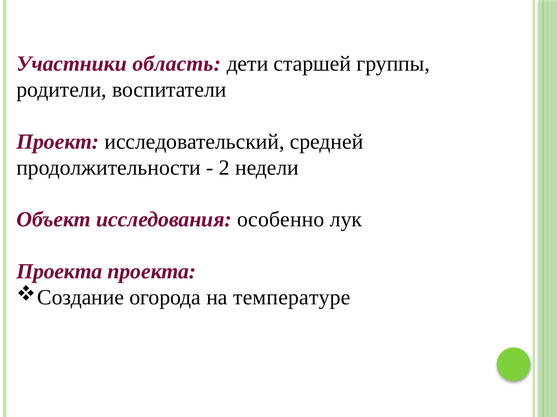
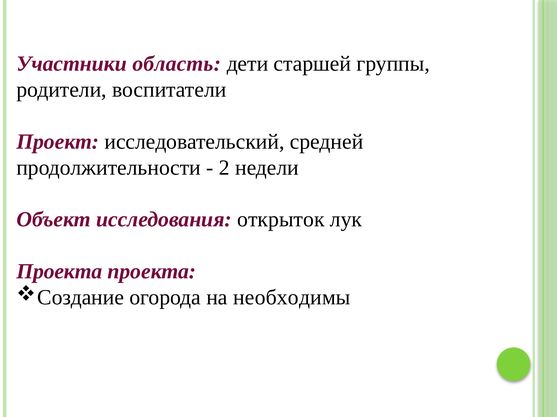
особенно: особенно -> открыток (281, 220)
температуре: температуре -> необходимы (292, 298)
